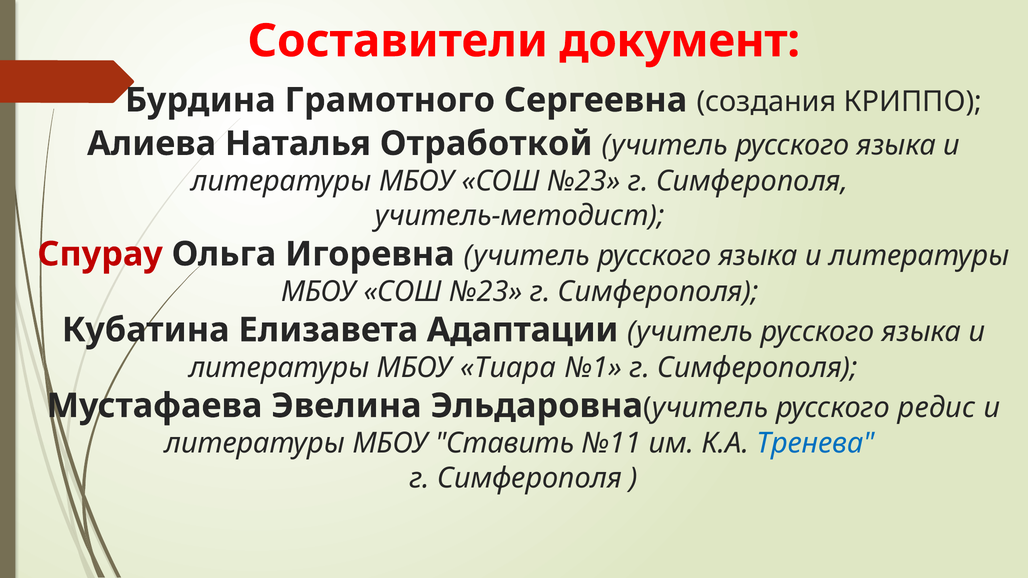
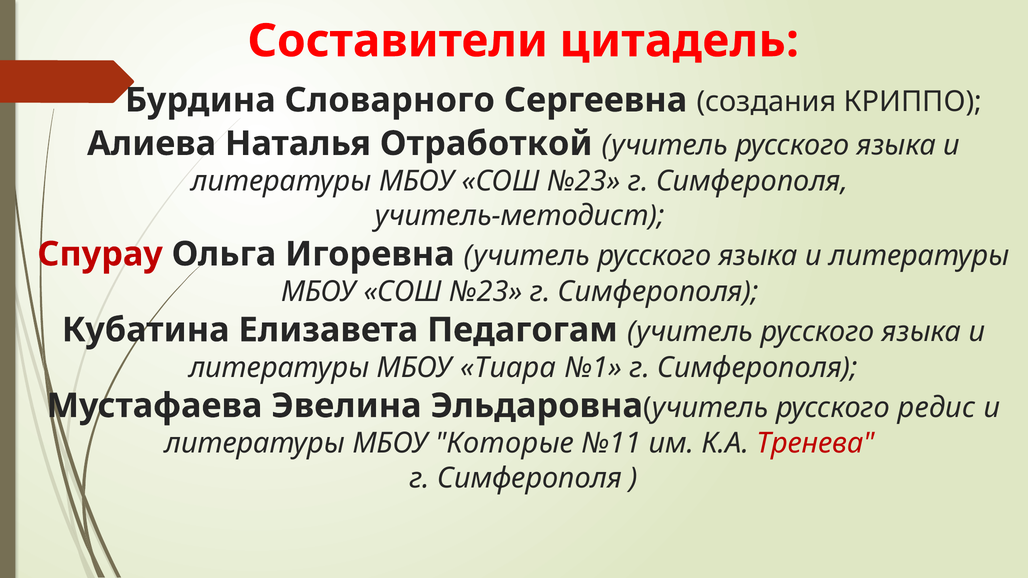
документ: документ -> цитадель (679, 41)
Грамотного: Грамотного -> Словарного (390, 100)
Адаптации: Адаптации -> Педагогам (522, 330)
Ставить: Ставить -> Которые (505, 444)
Тренева colour: blue -> red (816, 444)
